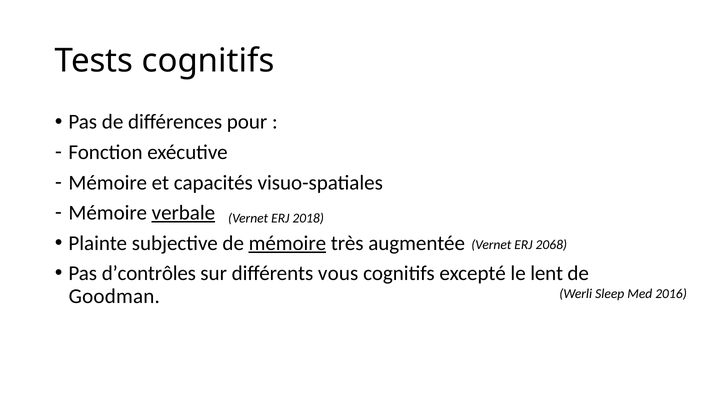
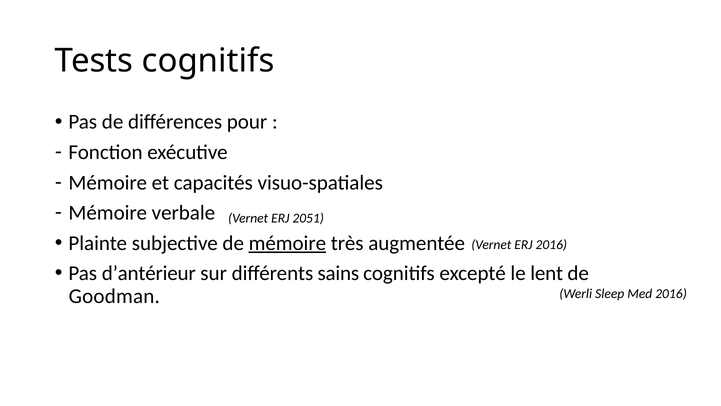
verbale underline: present -> none (183, 213)
2018: 2018 -> 2051 (308, 218)
ERJ 2068: 2068 -> 2016 (551, 244)
d’contrôles: d’contrôles -> d’antérieur (149, 273)
vous: vous -> sains (338, 273)
